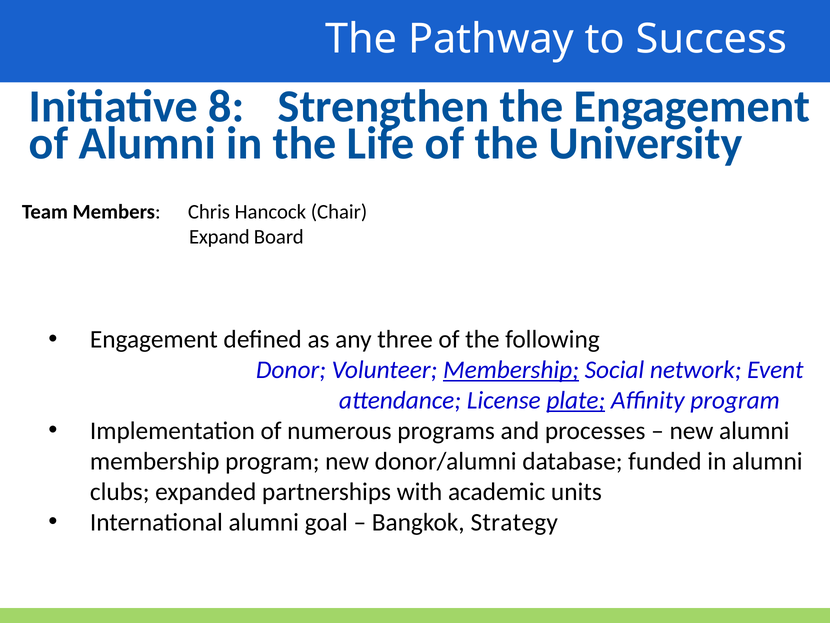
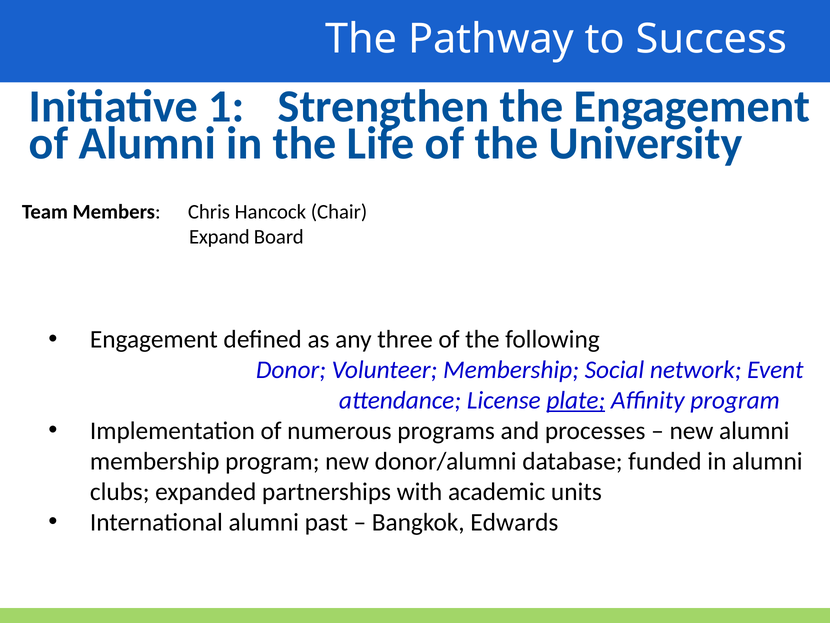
8: 8 -> 1 (226, 106)
Membership underline: present -> none (511, 370)
goal: goal -> past (326, 522)
Strategy: Strategy -> Edwards (514, 522)
